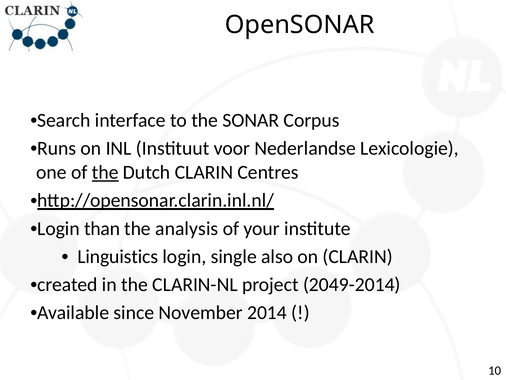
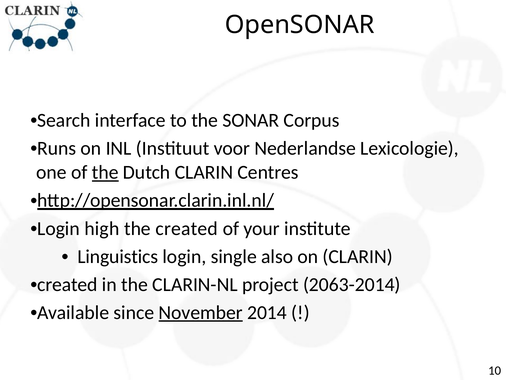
than: than -> high (102, 228)
the analysis: analysis -> created (187, 228)
2049-2014: 2049-2014 -> 2063-2014 (352, 284)
November underline: none -> present (201, 312)
